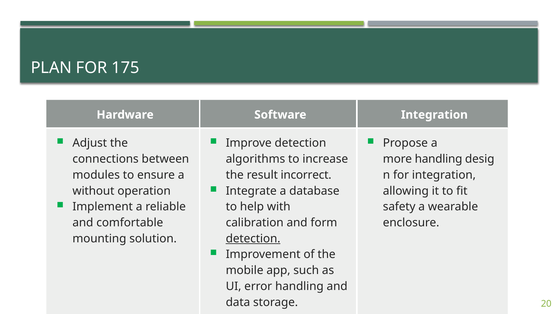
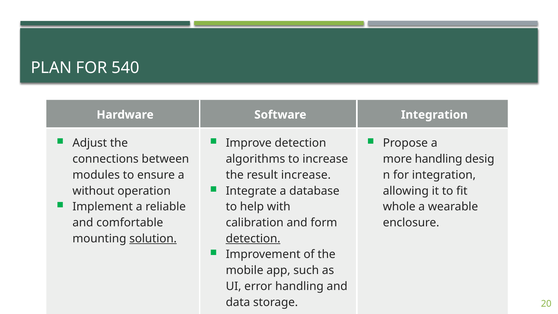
175: 175 -> 540 (125, 68)
result incorrect: incorrect -> increase (306, 175)
safety: safety -> whole (399, 207)
solution underline: none -> present (153, 238)
